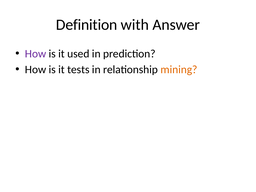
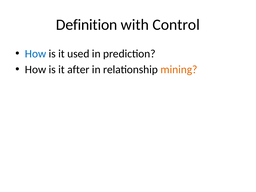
Answer: Answer -> Control (176, 25)
How colour: purple -> blue (36, 54)
tests: tests -> after (78, 70)
